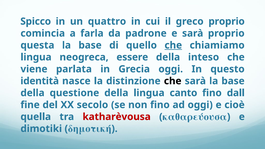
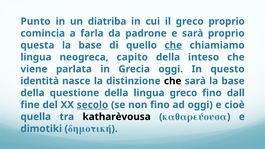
Spicco: Spicco -> Punto (36, 21)
quattro: quattro -> diatriba (107, 21)
essere: essere -> capito (132, 57)
lingua canto: canto -> greco (183, 93)
secolo underline: none -> present (92, 105)
katharèvousa colour: red -> black (117, 117)
